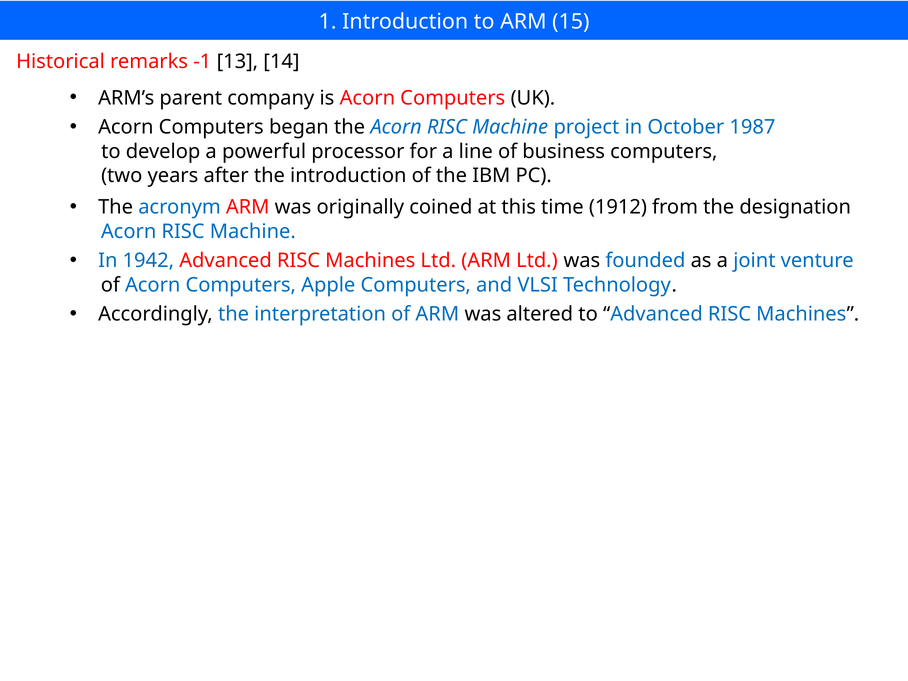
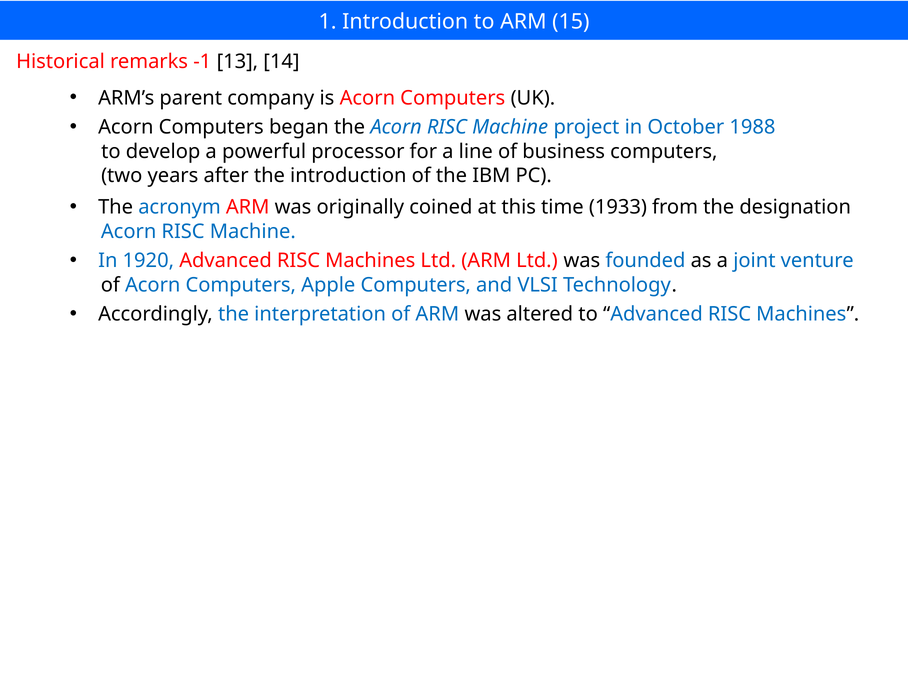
1987: 1987 -> 1988 (752, 127)
1912: 1912 -> 1933 (618, 207)
1942: 1942 -> 1920 (148, 261)
